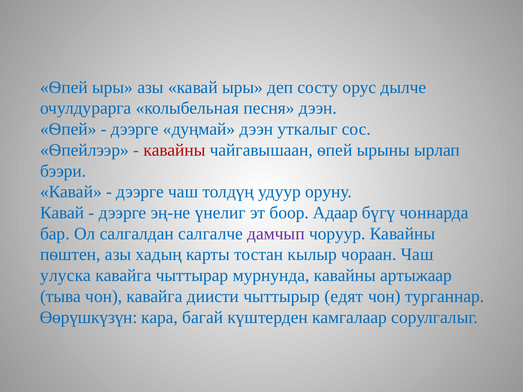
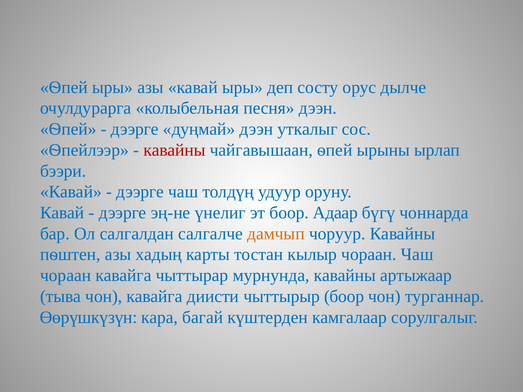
дамчып colour: purple -> orange (276, 234)
улуска: улуска -> чораан (66, 276)
чыттырыр едят: едят -> боор (344, 297)
